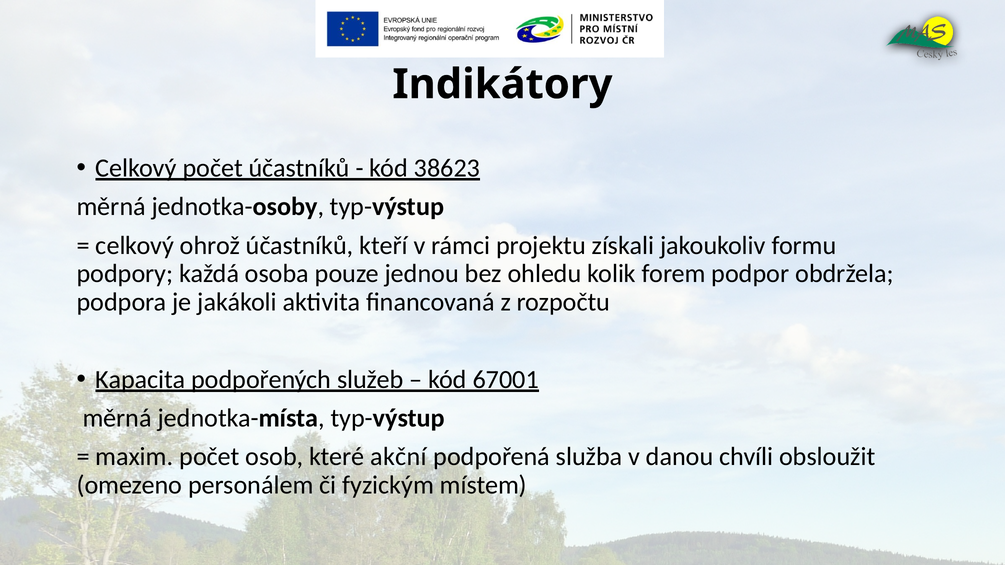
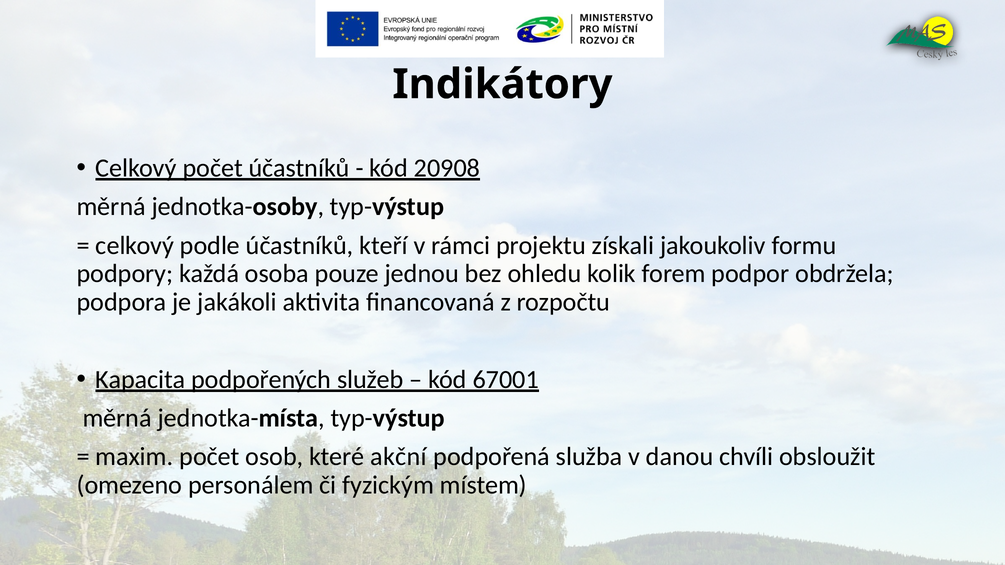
38623: 38623 -> 20908 (447, 168)
ohrož: ohrož -> podle (210, 246)
